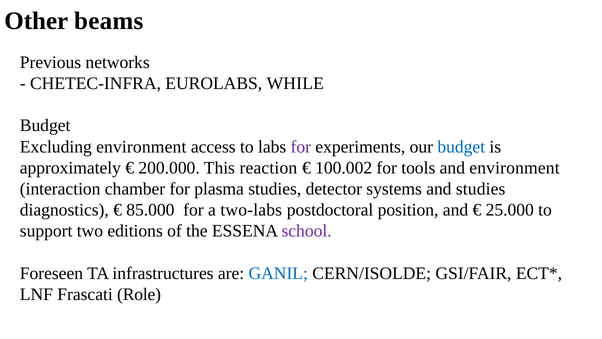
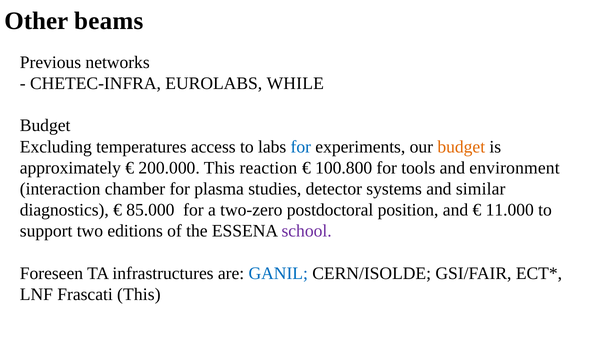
Excluding environment: environment -> temperatures (141, 147)
for colour: purple -> blue (301, 147)
budget colour: blue -> orange (461, 147)
100.002: 100.002 -> 100.800 (344, 168)
and studies: studies -> similar (481, 189)
two-labs: two-labs -> two-zero (251, 210)
25.000: 25.000 -> 11.000 (510, 210)
Frascati Role: Role -> This (139, 294)
